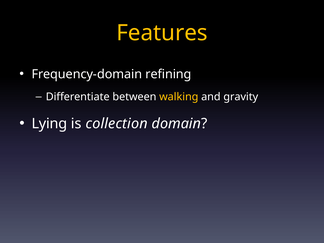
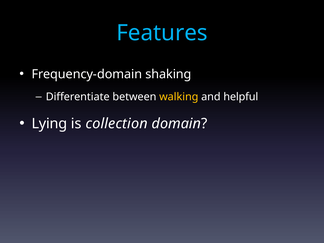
Features colour: yellow -> light blue (162, 33)
refining: refining -> shaking (168, 74)
gravity: gravity -> helpful (241, 97)
